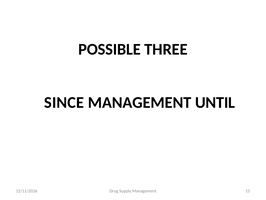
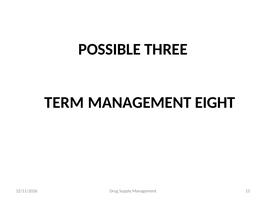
SINCE: SINCE -> TERM (64, 102)
UNTIL: UNTIL -> EIGHT (215, 102)
